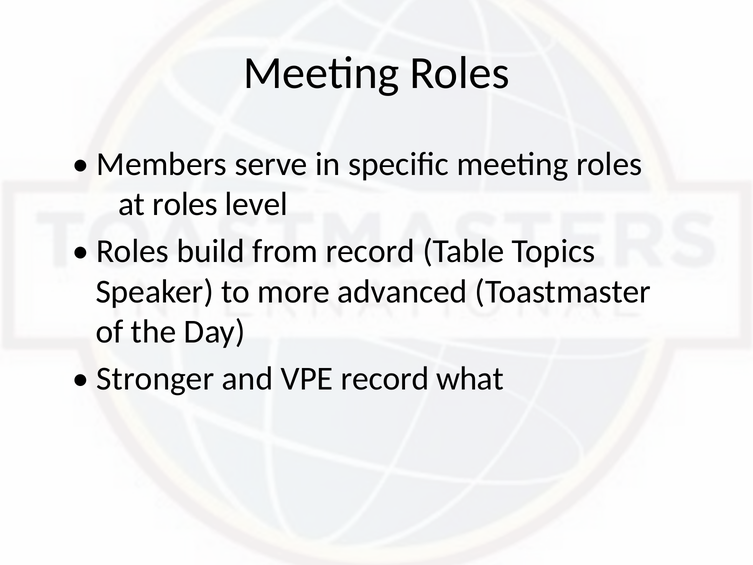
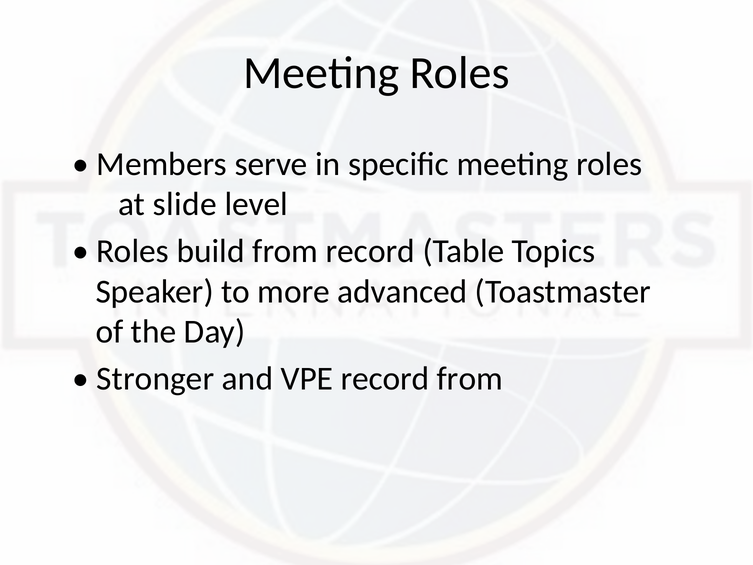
at roles: roles -> slide (185, 204)
record what: what -> from (470, 378)
